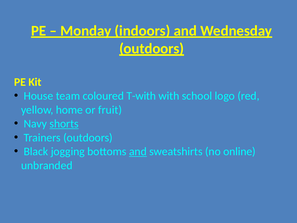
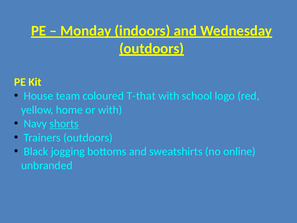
T-with: T-with -> T-that (141, 96)
or fruit: fruit -> with (110, 110)
and underline: present -> none (138, 151)
